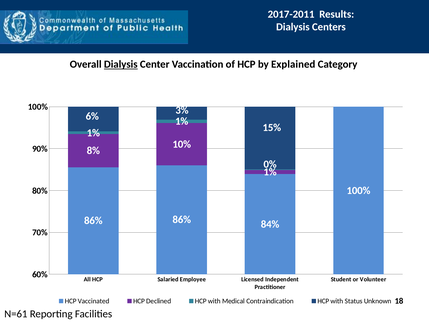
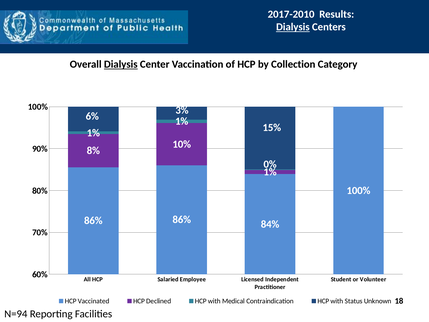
2017-2011: 2017-2011 -> 2017-2010 (291, 14)
Dialysis underline: none -> present (293, 27)
Explained: Explained -> Collection (293, 64)
N=61: N=61 -> N=94 (16, 314)
